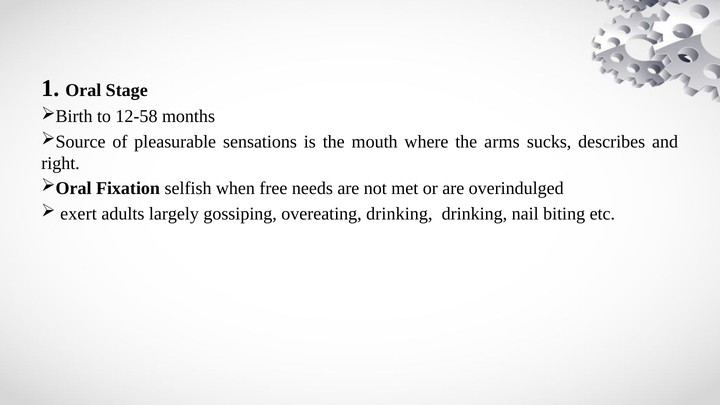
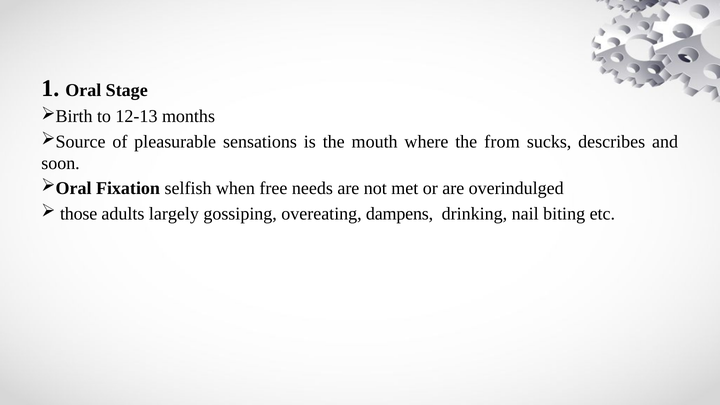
12-58: 12-58 -> 12-13 (136, 116)
arms: arms -> from (502, 142)
right: right -> soon (61, 163)
exert: exert -> those (79, 214)
overeating drinking: drinking -> dampens (400, 214)
